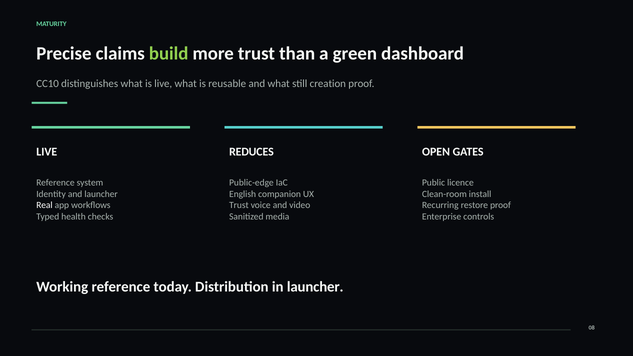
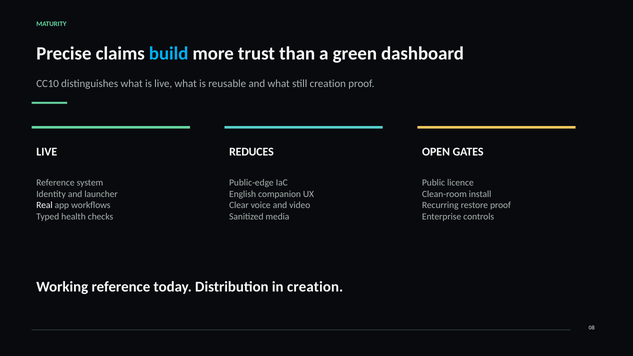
build colour: light green -> light blue (169, 53)
Trust: Trust -> Clear (239, 205)
in launcher: launcher -> creation (315, 287)
